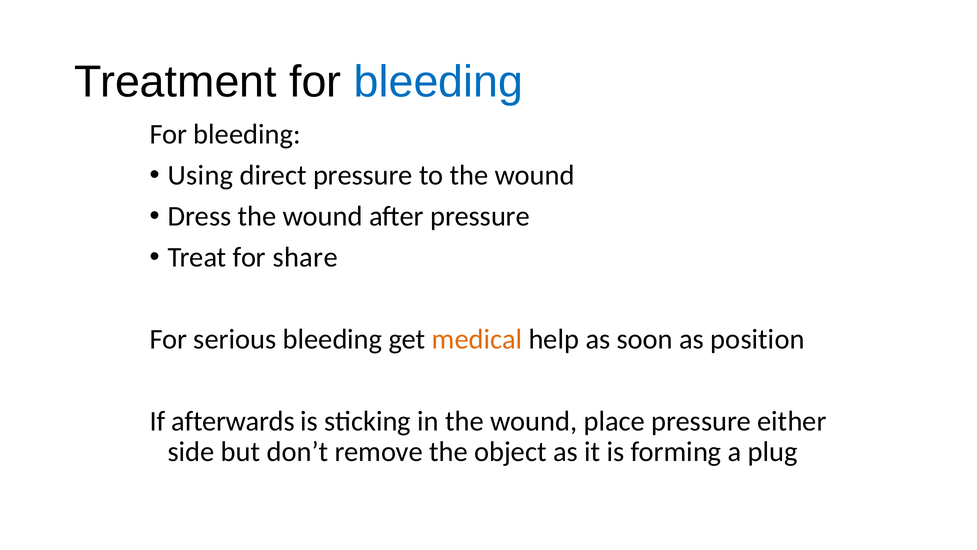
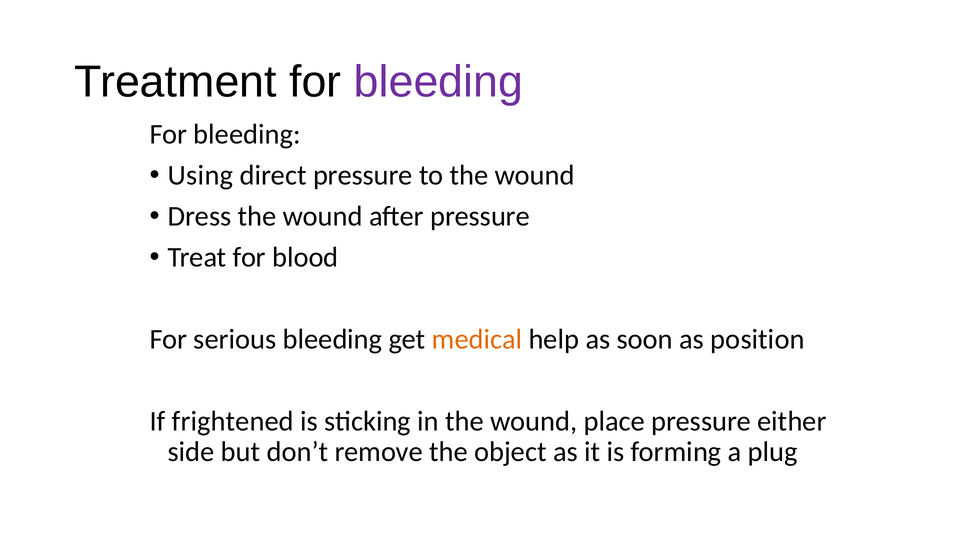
bleeding colour: blue -> purple (438, 82)
share: share -> blood (305, 257)
afterwards: afterwards -> frightened (233, 421)
